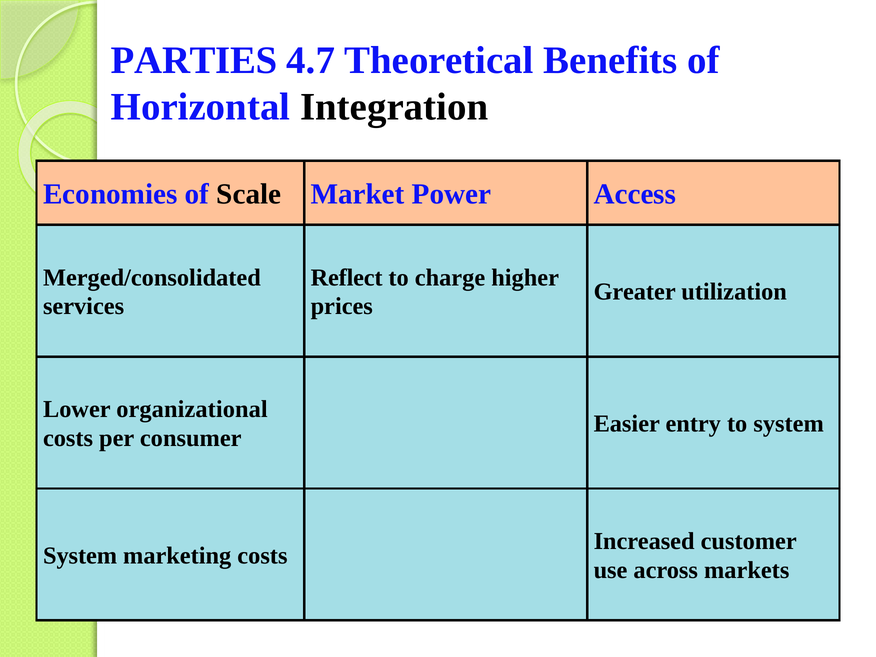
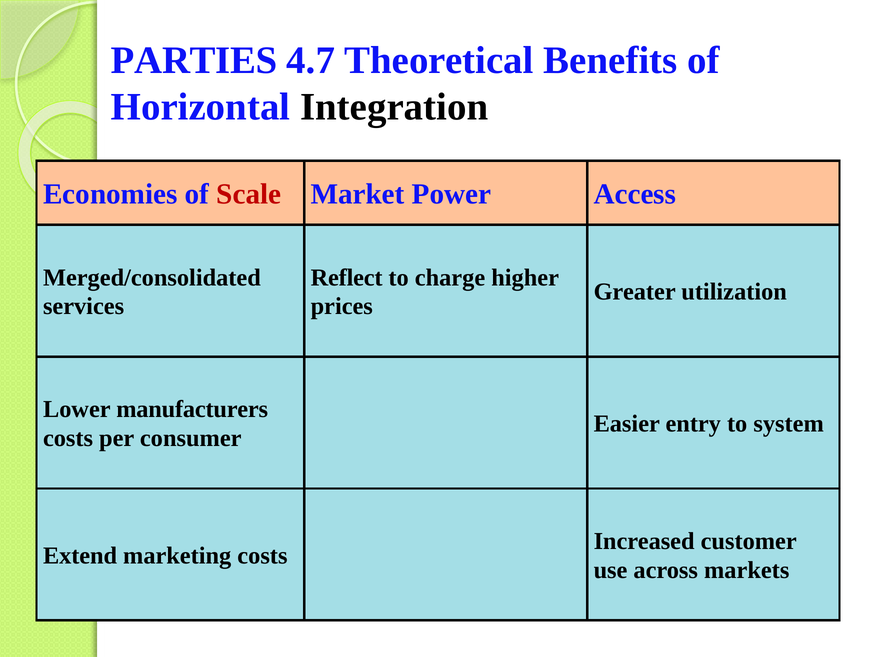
Scale colour: black -> red (249, 194)
organizational: organizational -> manufacturers (192, 409)
System: System -> Extend (80, 556)
